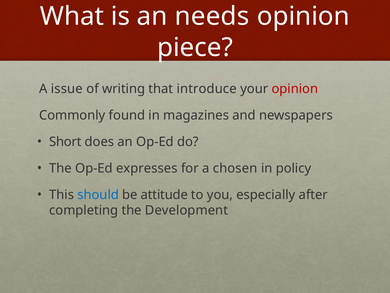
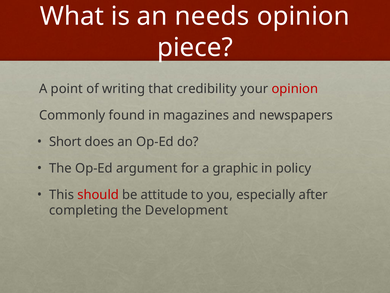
issue: issue -> point (67, 89)
introduce: introduce -> credibility (207, 89)
expresses: expresses -> argument (147, 168)
chosen: chosen -> graphic (235, 168)
should colour: blue -> red (98, 194)
